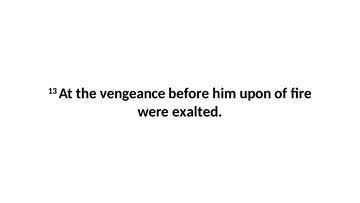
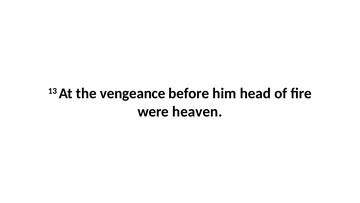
upon: upon -> head (255, 93)
exalted: exalted -> heaven (197, 111)
